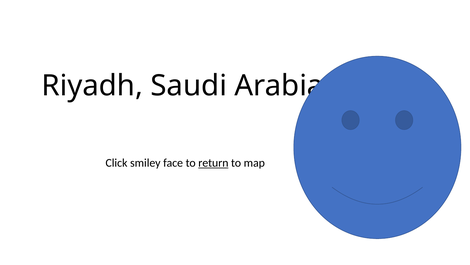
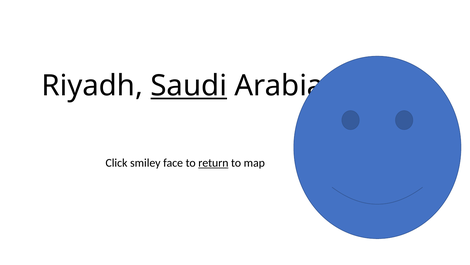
Saudi underline: none -> present (189, 86)
